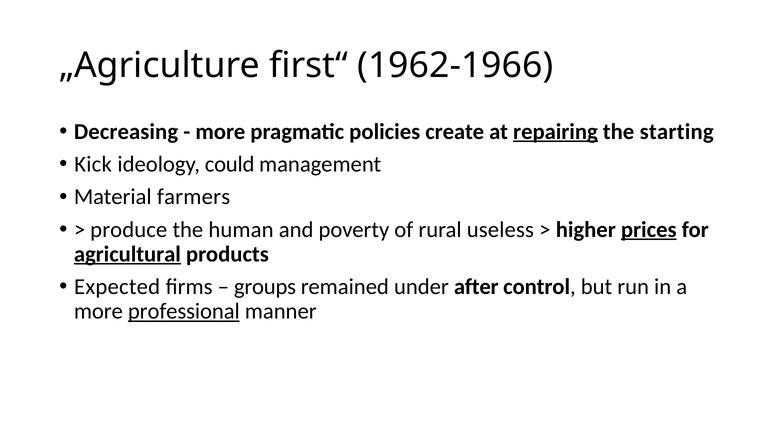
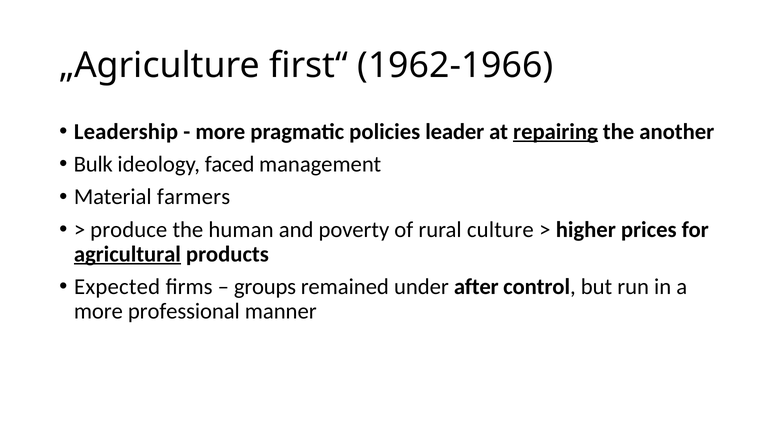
Decreasing: Decreasing -> Leadership (126, 132)
create: create -> leader (455, 132)
starting: starting -> another (677, 132)
Kick: Kick -> Bulk (93, 164)
could: could -> faced (230, 164)
useless: useless -> culture (500, 229)
prices underline: present -> none (649, 229)
professional underline: present -> none (184, 311)
